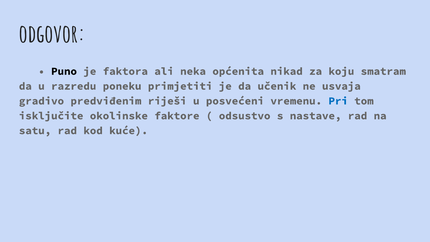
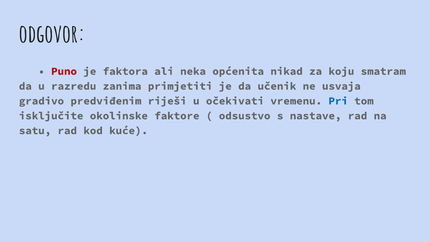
Puno colour: black -> red (64, 71)
poneku: poneku -> zanima (122, 86)
posvećeni: posvećeni -> očekivati (235, 101)
